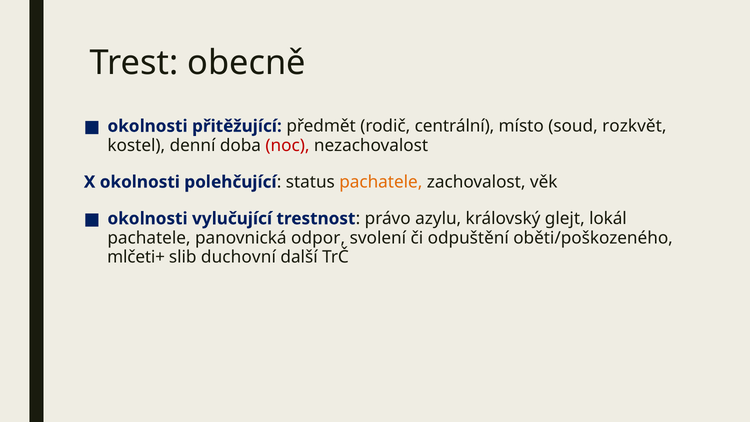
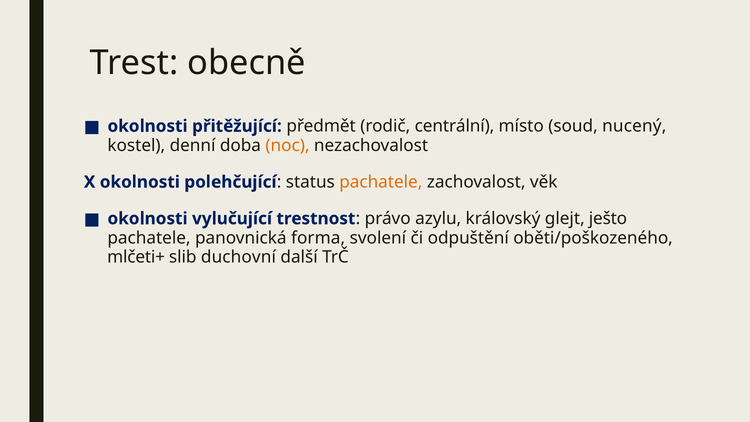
rozkvět: rozkvět -> nucený (634, 126)
noc colour: red -> orange (287, 145)
lokál: lokál -> ješto (608, 219)
odpor: odpor -> forma (318, 238)
